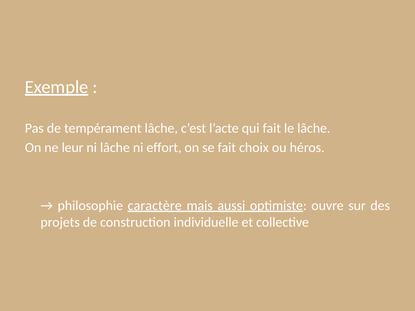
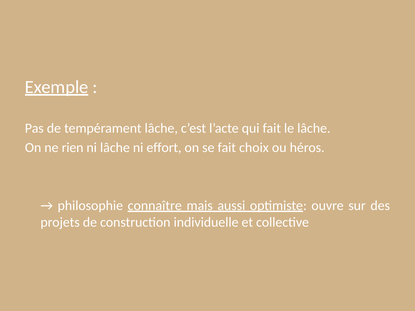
leur: leur -> rien (73, 148)
caractère: caractère -> connaître (155, 206)
